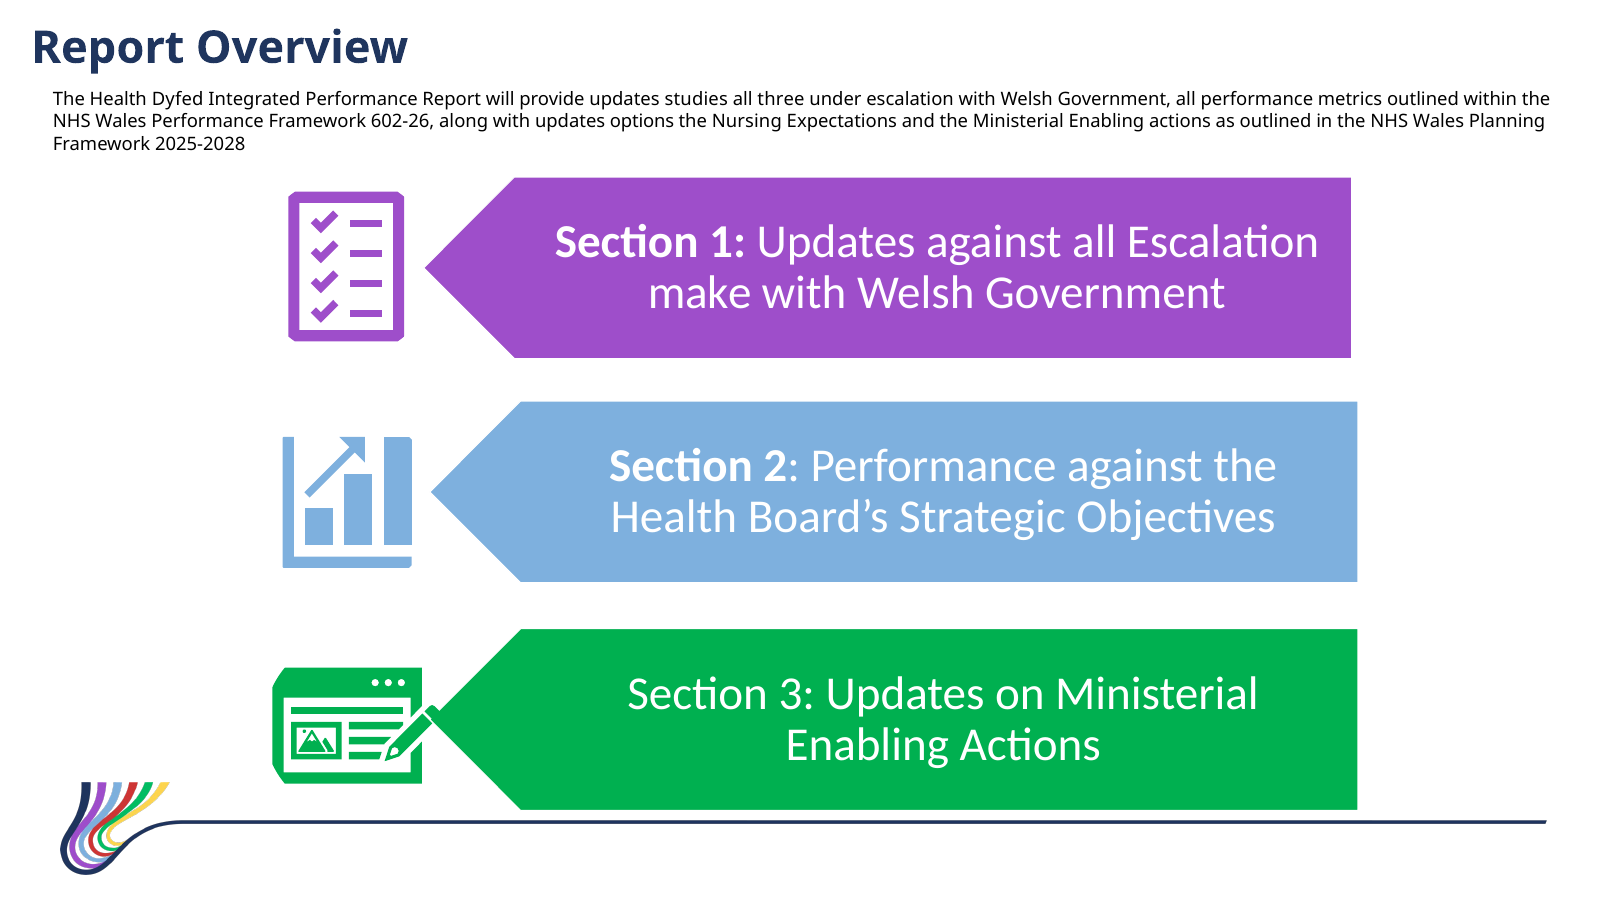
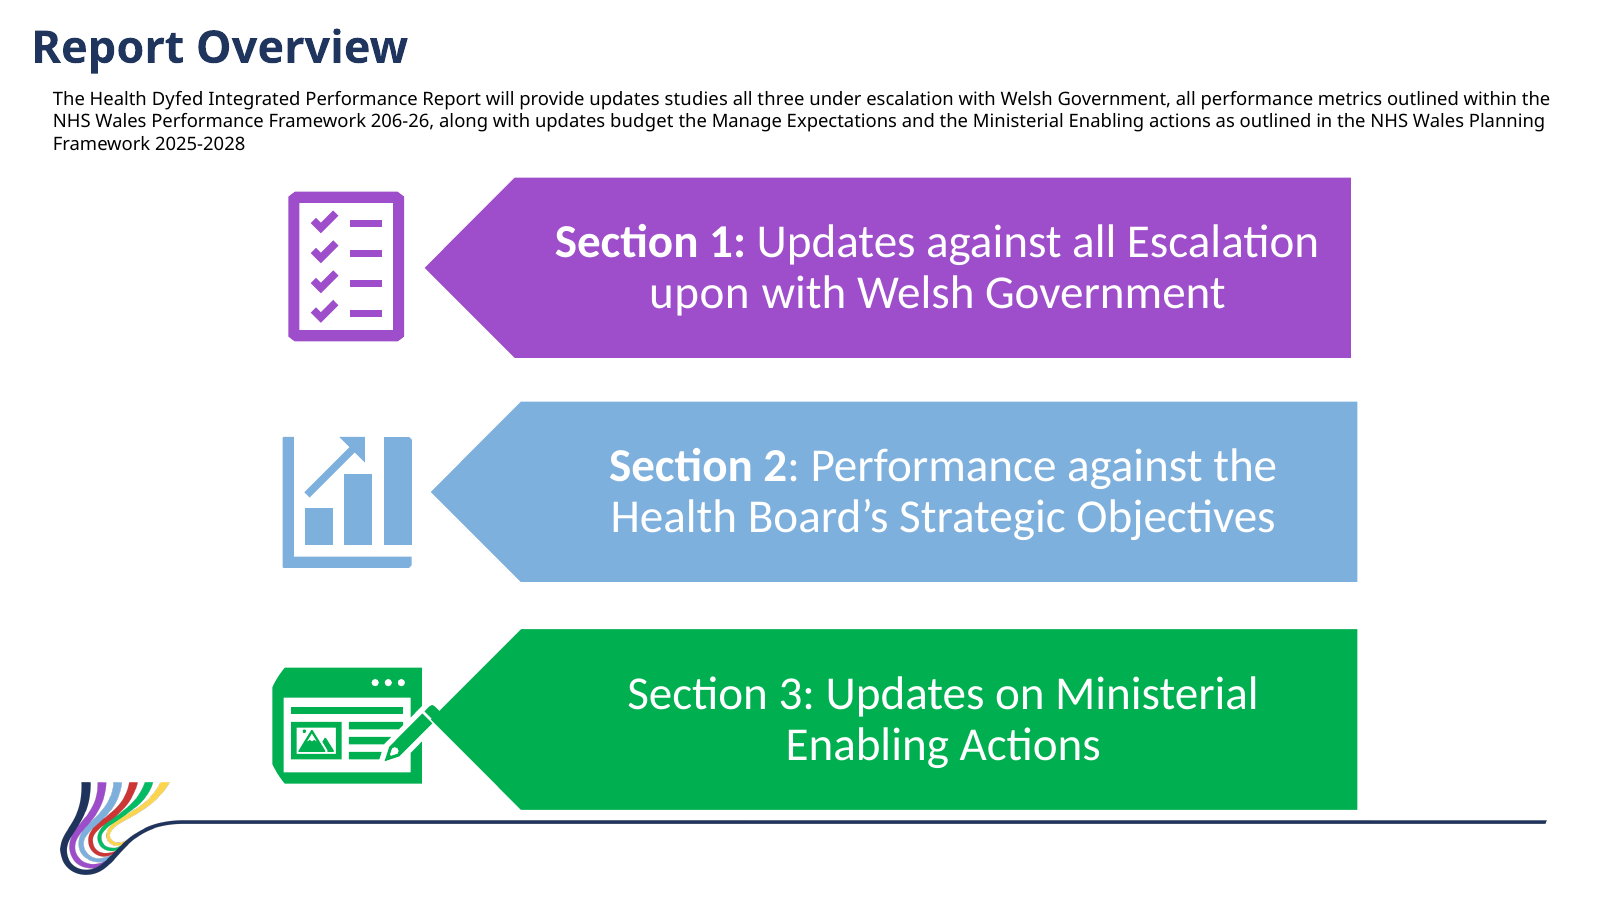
602-26: 602-26 -> 206-26 (403, 122)
options: options -> budget (642, 122)
Nursing: Nursing -> Manage (747, 122)
make: make -> upon (699, 293)
